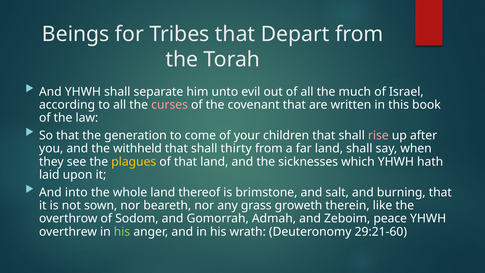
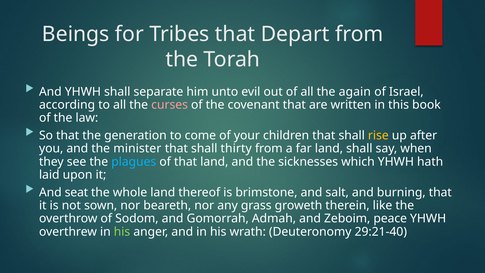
much: much -> again (355, 92)
rise colour: pink -> yellow (378, 135)
withheld: withheld -> minister (137, 149)
plagues colour: yellow -> light blue (134, 162)
into: into -> seat (76, 192)
29:21-60: 29:21-60 -> 29:21-40 (381, 232)
